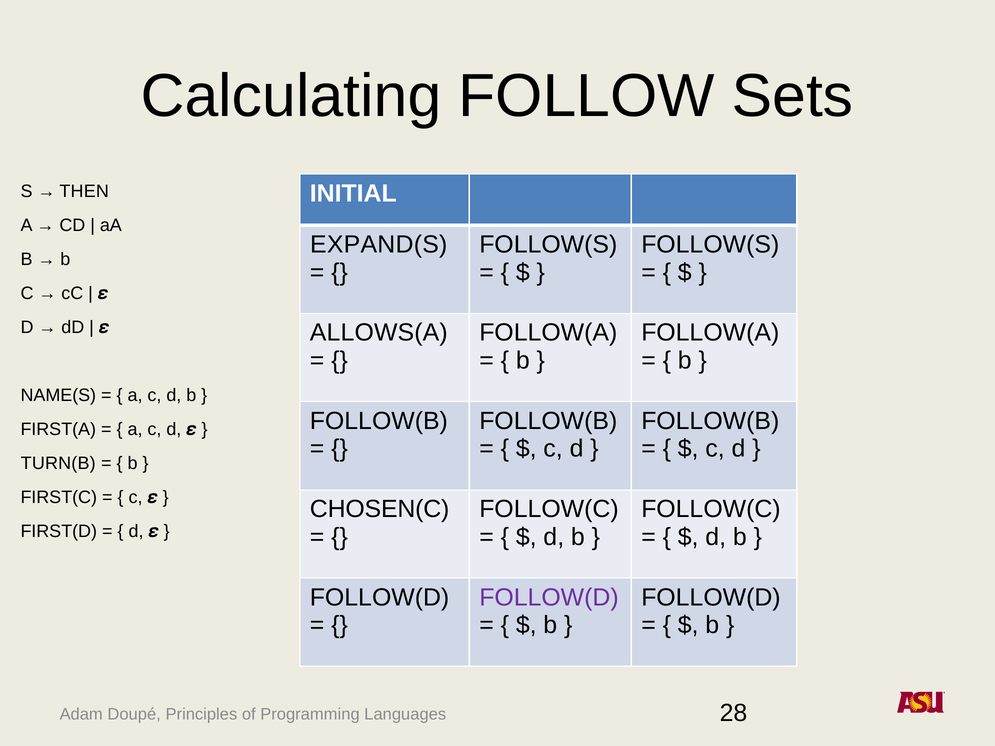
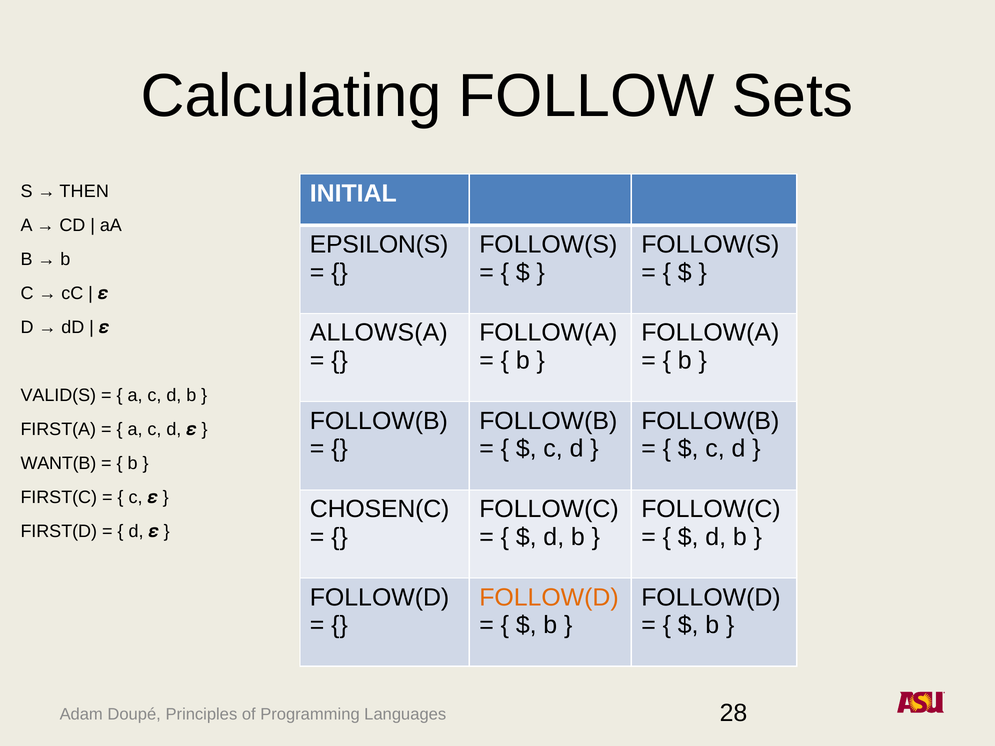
EXPAND(S: EXPAND(S -> EPSILON(S (379, 245)
NAME(S: NAME(S -> VALID(S (58, 395)
TURN(B: TURN(B -> WANT(B (58, 463)
FOLLOW(D colour: purple -> orange (549, 598)
